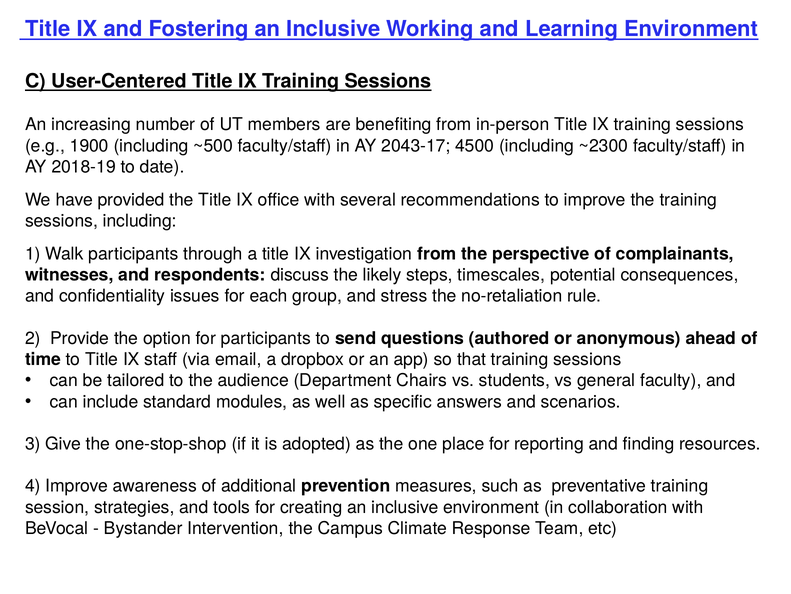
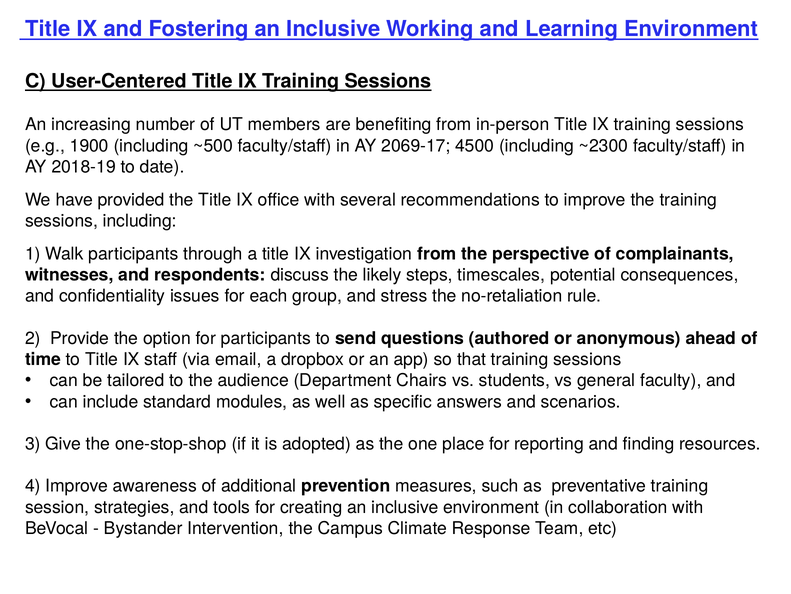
2043-17: 2043-17 -> 2069-17 (416, 146)
